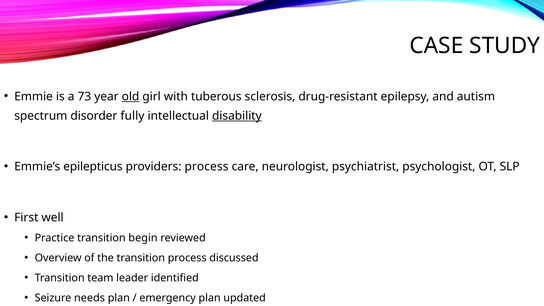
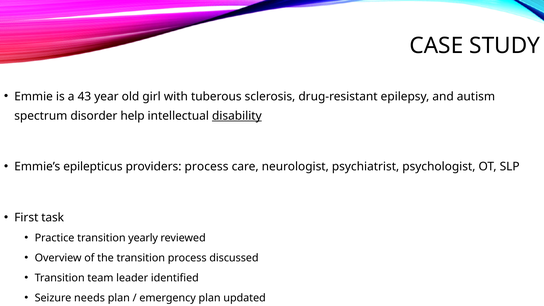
73: 73 -> 43 (84, 96)
old underline: present -> none (131, 96)
fully: fully -> help (133, 116)
well: well -> task (53, 217)
begin: begin -> yearly (143, 238)
